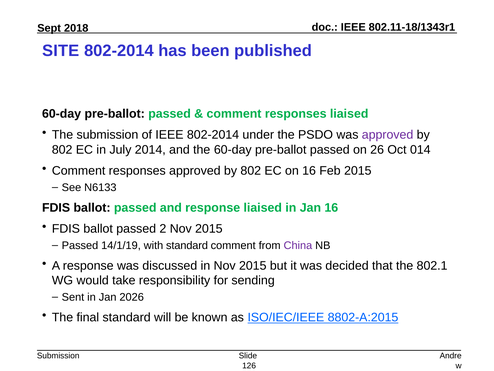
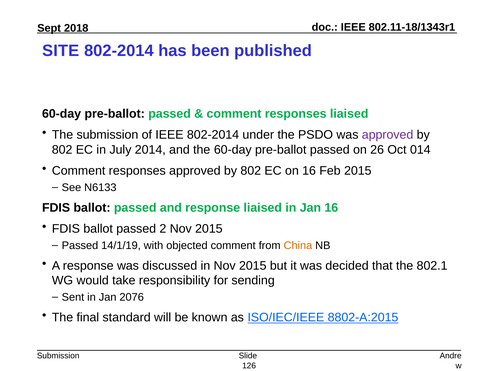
with standard: standard -> objected (187, 245)
China colour: purple -> orange (298, 245)
2026: 2026 -> 2076 (132, 297)
